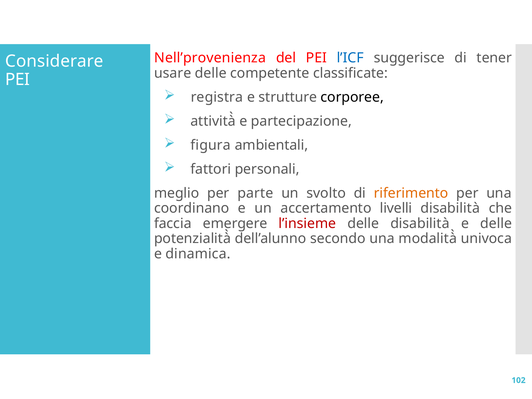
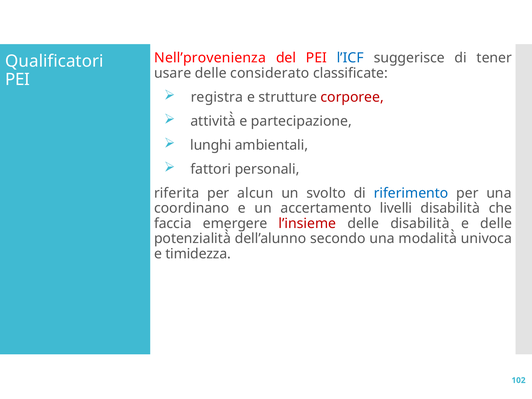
Considerare: Considerare -> Qualificatori (54, 61)
competente: competente -> considerato (270, 73)
corporee colour: black -> red (352, 97)
figura: figura -> lunghi (211, 145)
meglio: meglio -> riferita (177, 193)
parte: parte -> alcun (255, 193)
riferimento colour: orange -> blue (411, 193)
dinamica: dinamica -> timidezza (198, 254)
